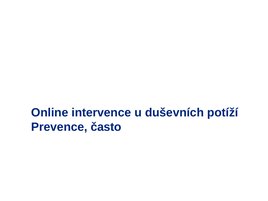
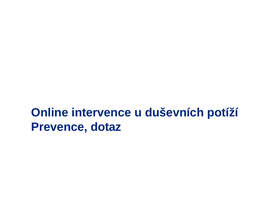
často: často -> dotaz (106, 127)
